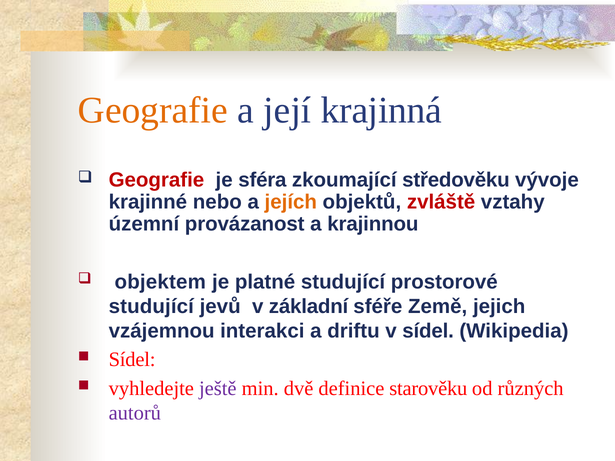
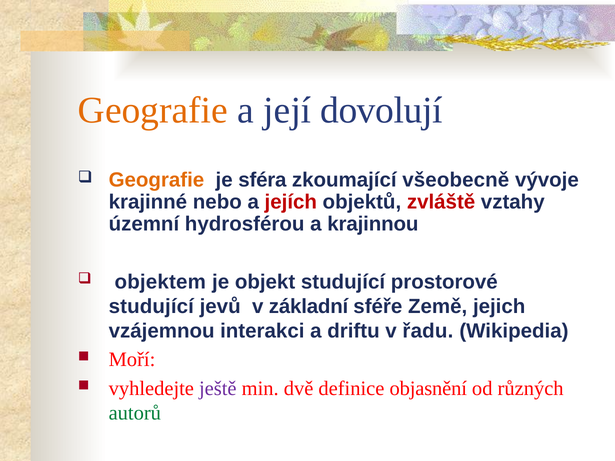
krajinná: krajinná -> dovolují (381, 110)
Geografie colour: red -> orange (156, 180)
středověku: středověku -> všeobecně (456, 180)
jejích colour: orange -> red (291, 202)
provázanost: provázanost -> hydrosférou (245, 224)
platné: platné -> objekt (265, 282)
v sídel: sídel -> řadu (428, 331)
Sídel: Sídel -> Moří (132, 360)
starověku: starověku -> objasnění (428, 389)
autorů colour: purple -> green (135, 413)
